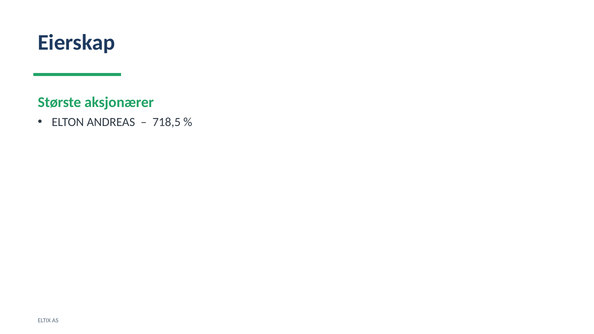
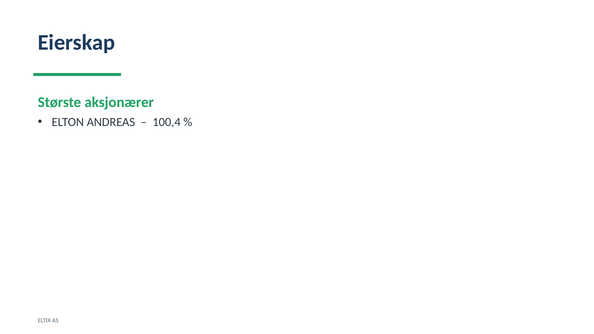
718,5: 718,5 -> 100,4 (167, 122)
